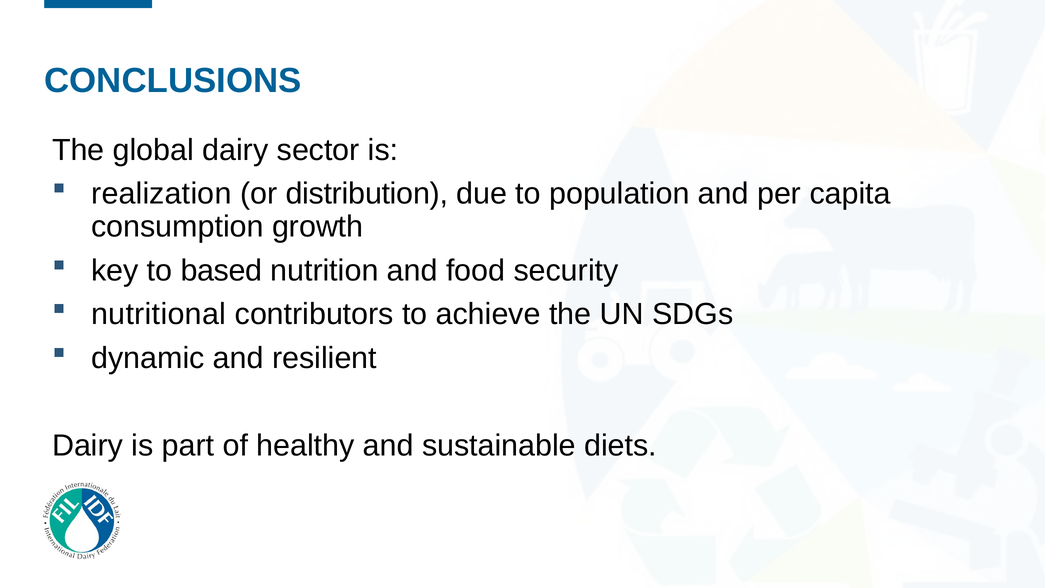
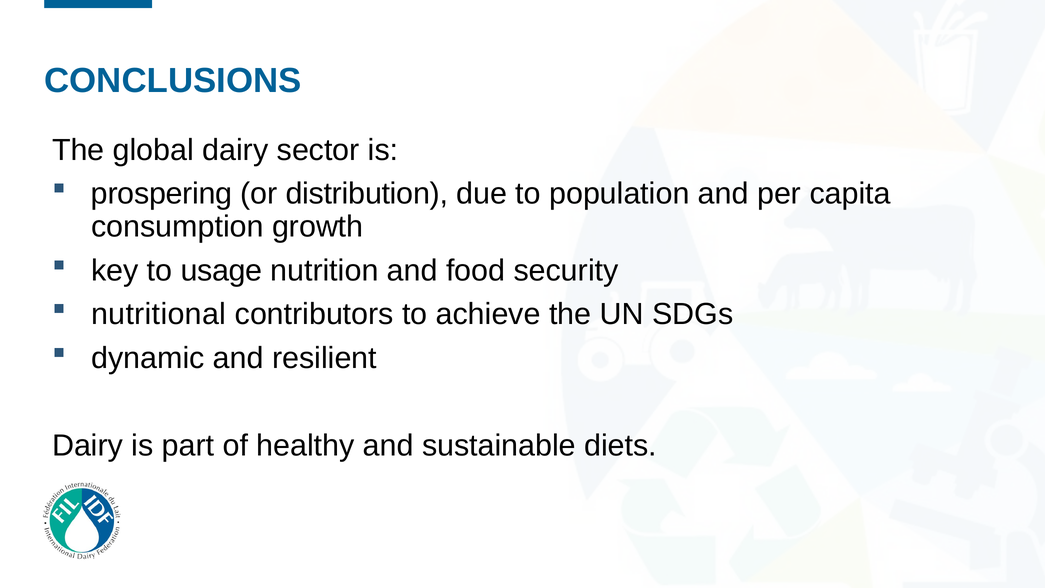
realization: realization -> prospering (162, 194)
based: based -> usage (221, 270)
